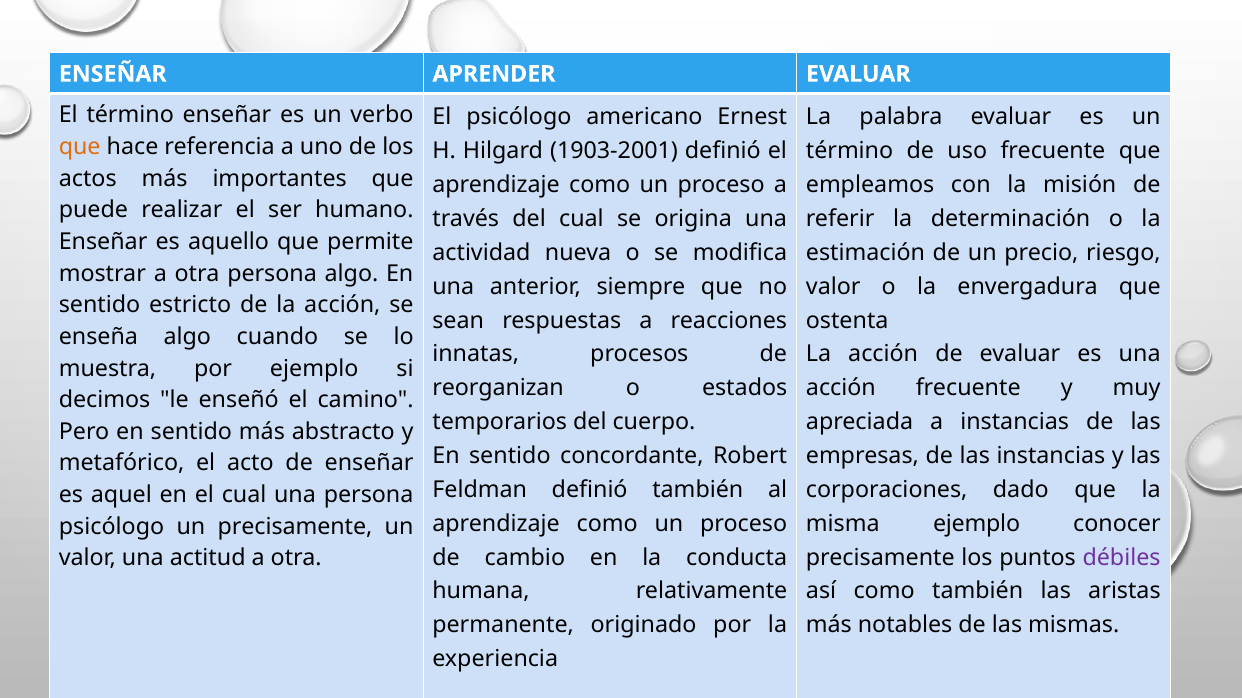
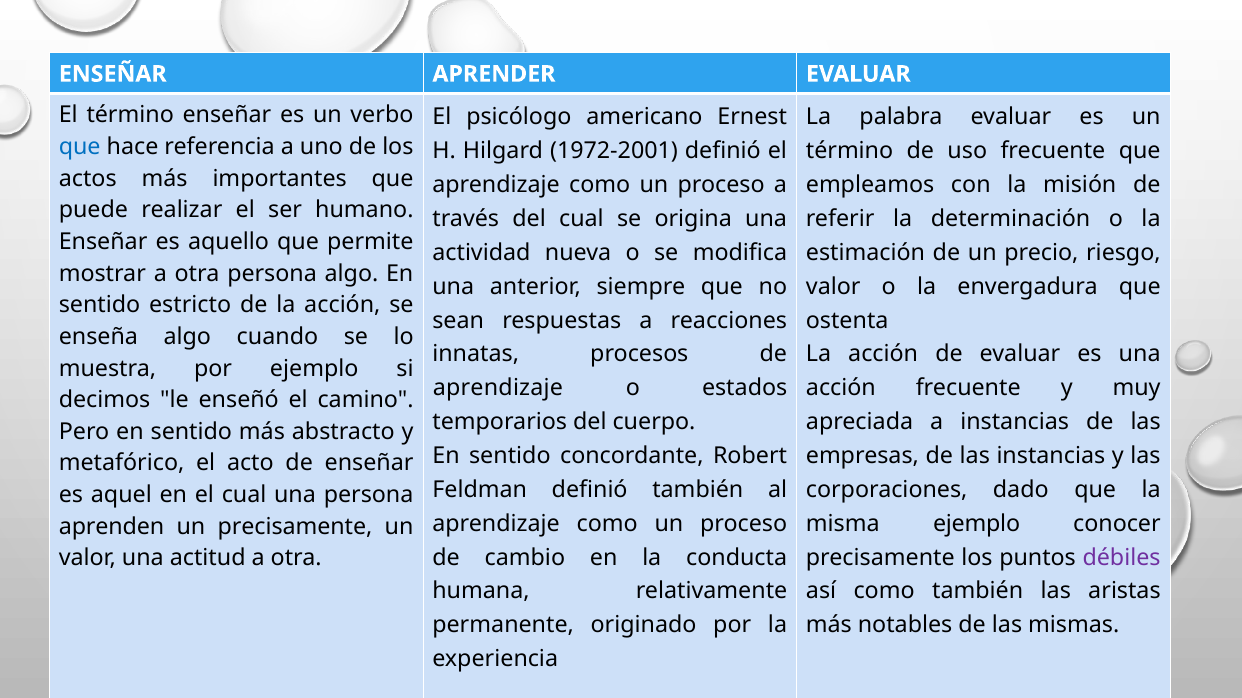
que colour: orange -> blue (80, 147)
1903-2001: 1903-2001 -> 1972-2001 (614, 151)
reorganizan: reorganizan -> aprendizaje (498, 388)
psicólogo: psicólogo -> aprenden (112, 527)
